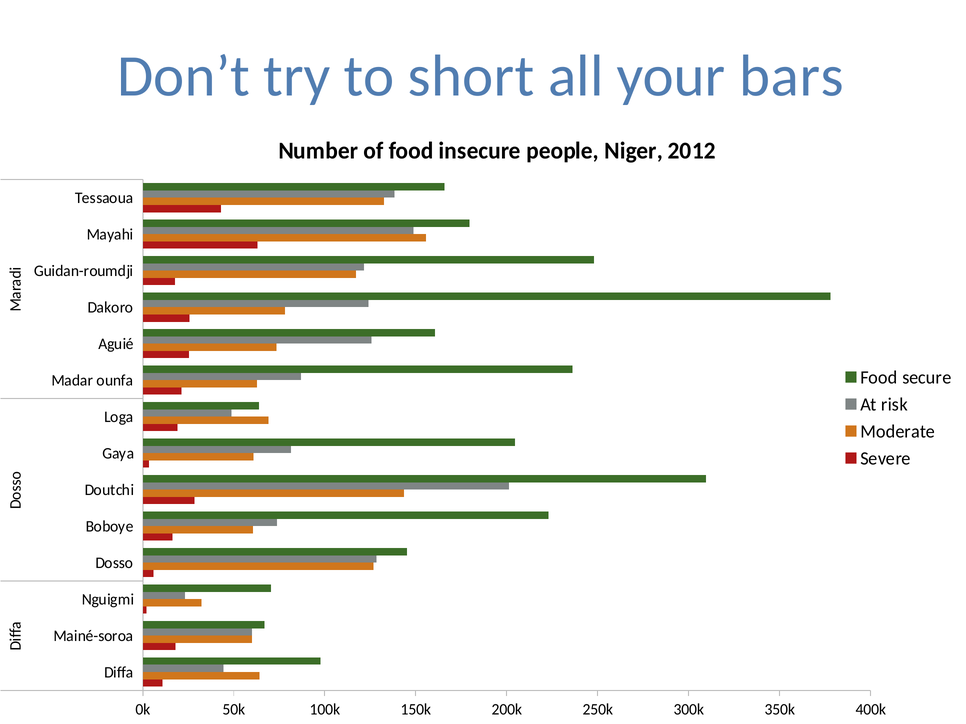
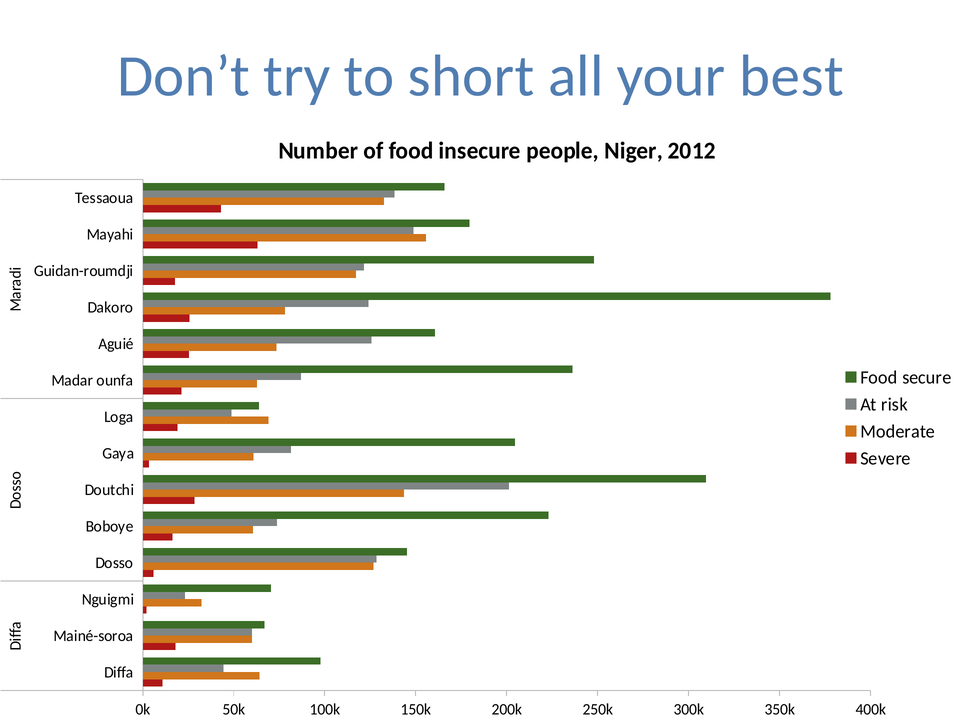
bars: bars -> best (792, 76)
